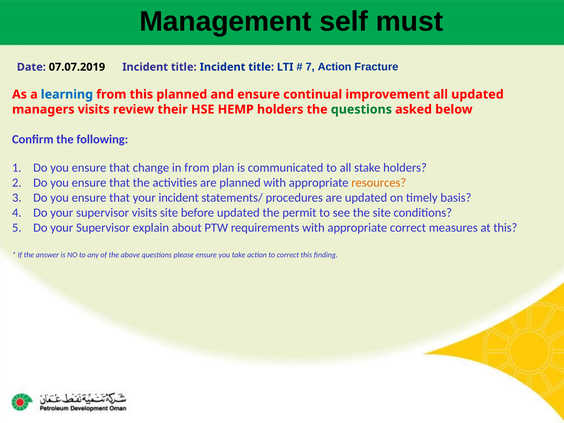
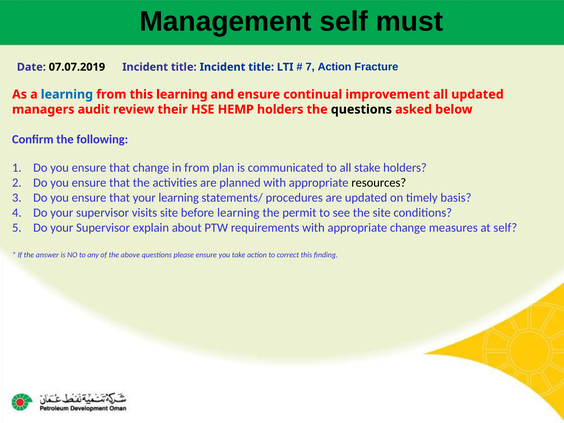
this planned: planned -> learning (182, 94)
managers visits: visits -> audit (94, 109)
questions colour: green -> black (361, 109)
resources colour: orange -> black (379, 183)
your incident: incident -> learning (179, 198)
before updated: updated -> learning (238, 213)
appropriate correct: correct -> change (408, 228)
at this: this -> self (505, 228)
